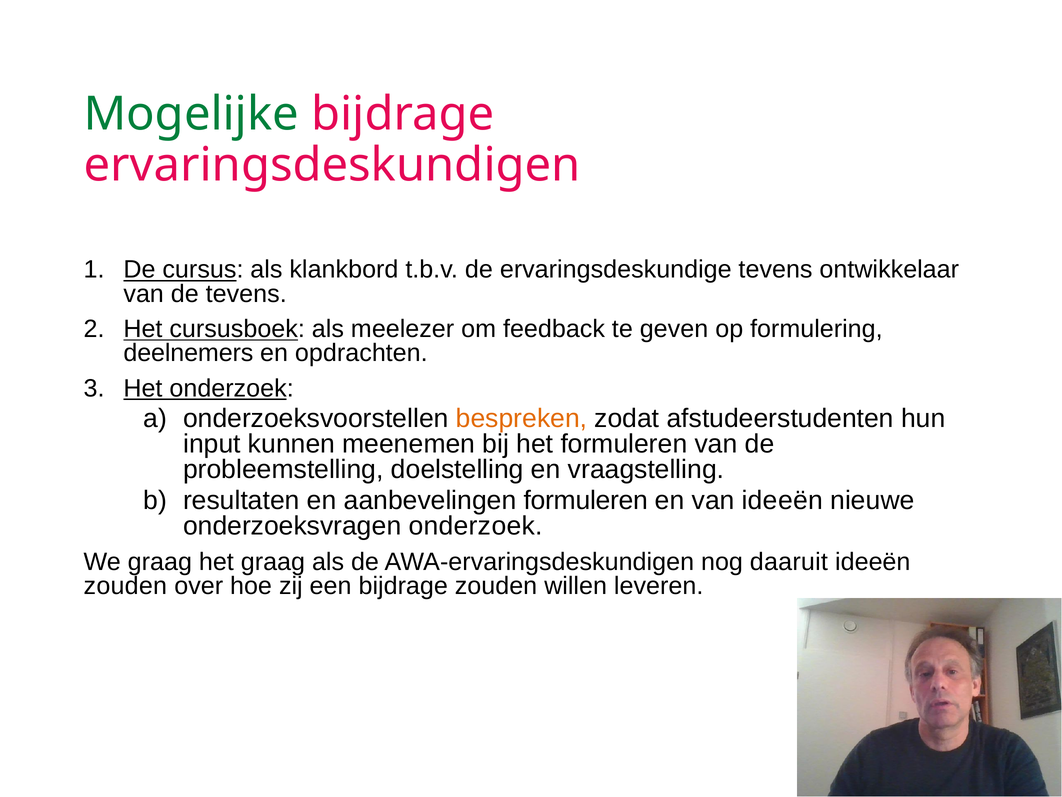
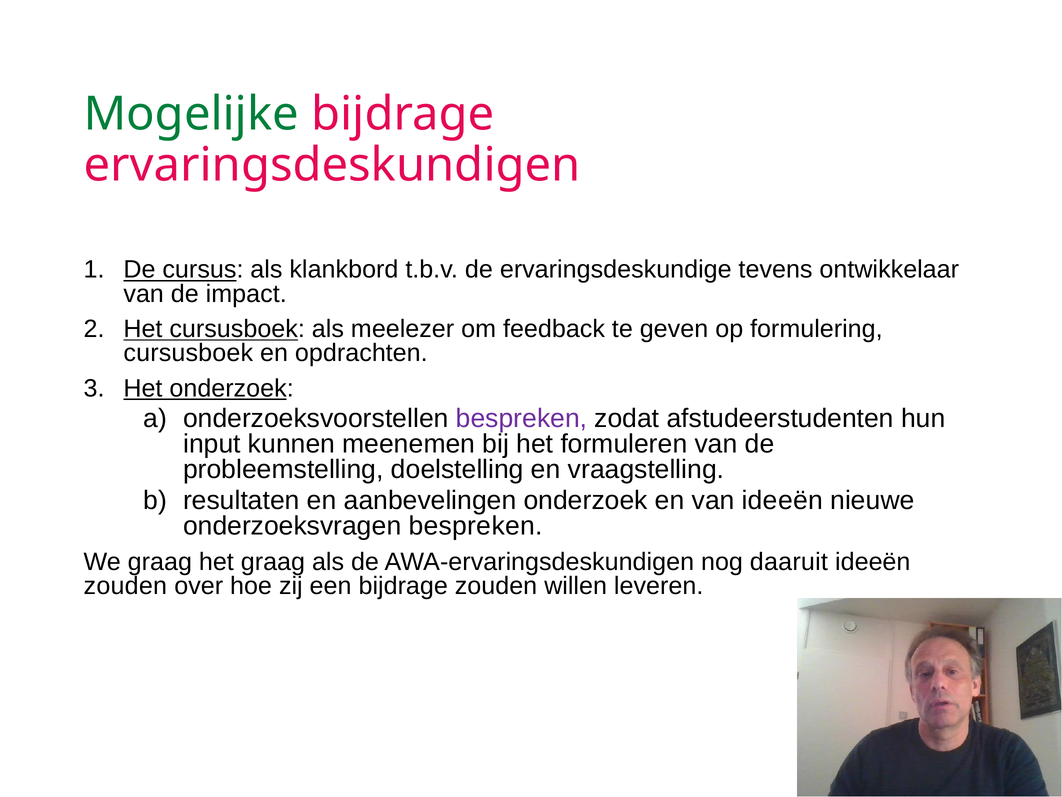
de tevens: tevens -> impact (246, 294)
deelnemers: deelnemers -> cursusboek (188, 353)
bespreken colour: orange -> purple (522, 418)
aanbevelingen formuleren: formuleren -> onderzoek (586, 500)
onderzoeksvragen onderzoek: onderzoek -> bespreken (476, 526)
